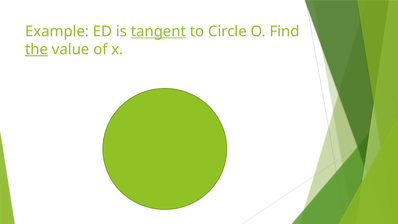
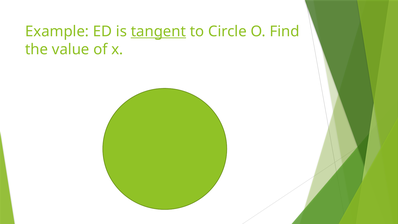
the underline: present -> none (37, 49)
